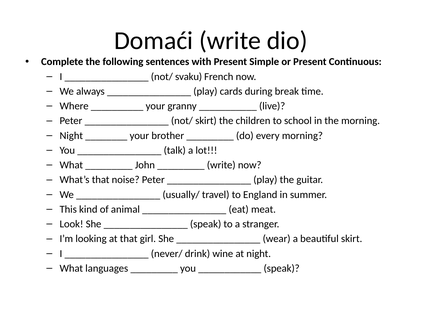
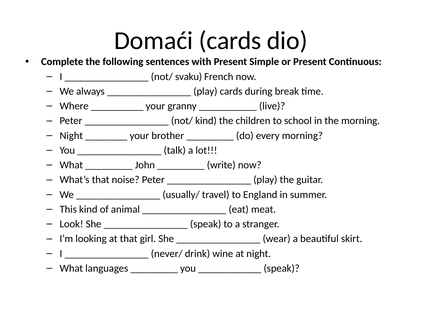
Domaći write: write -> cards (230, 41)
not/ skirt: skirt -> kind (206, 121)
